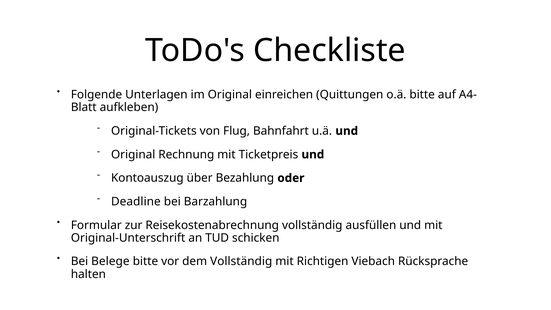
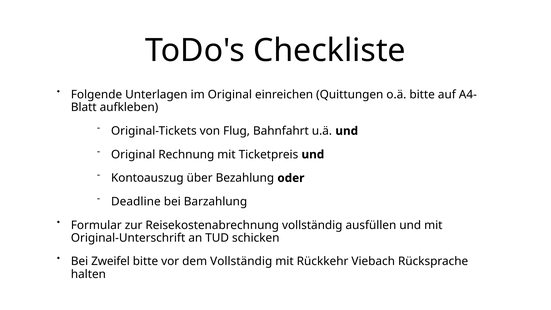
Belege: Belege -> Zweifel (111, 261)
Richtigen: Richtigen -> Rückkehr (323, 261)
